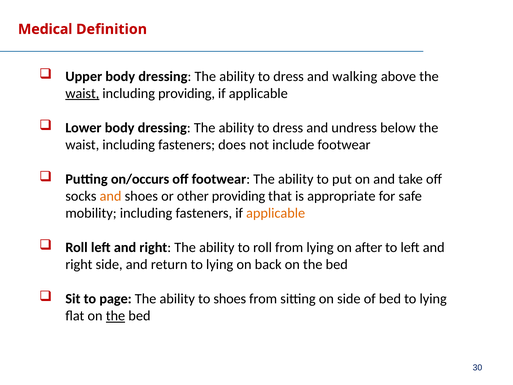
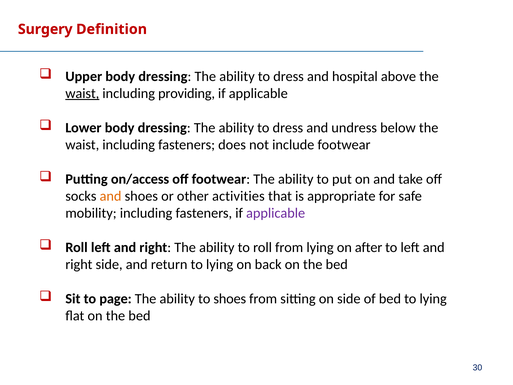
Medical: Medical -> Surgery (45, 29)
walking: walking -> hospital (355, 76)
on/occurs: on/occurs -> on/access (140, 179)
other providing: providing -> activities (238, 196)
applicable colour: orange -> purple (276, 213)
the underline: present -> none (116, 316)
